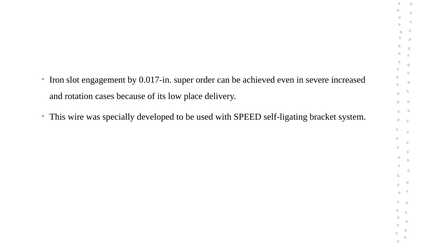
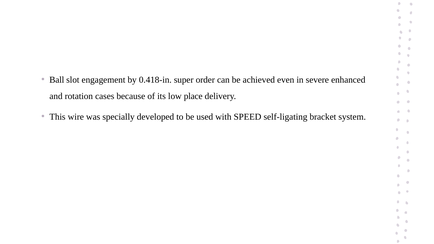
Iron: Iron -> Ball (57, 80)
0.017-in: 0.017-in -> 0.418-in (155, 80)
increased: increased -> enhanced (348, 80)
